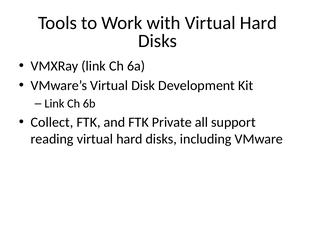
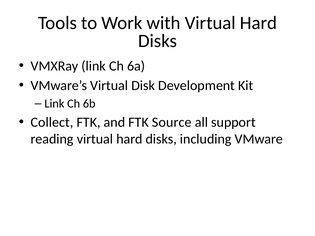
Private: Private -> Source (172, 122)
